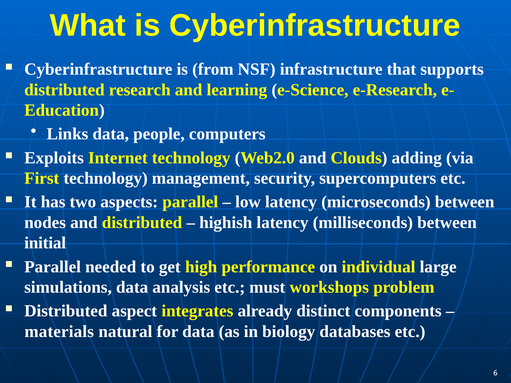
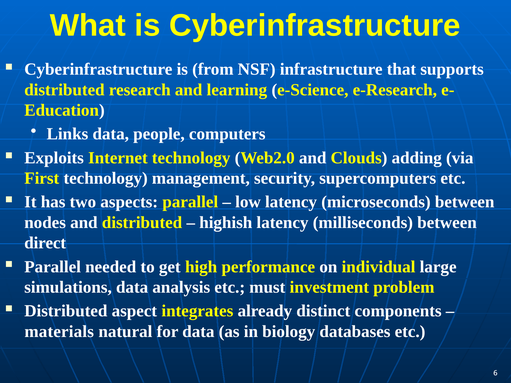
initial: initial -> direct (45, 243)
workshops: workshops -> investment (329, 287)
